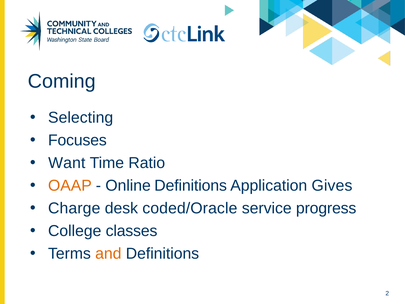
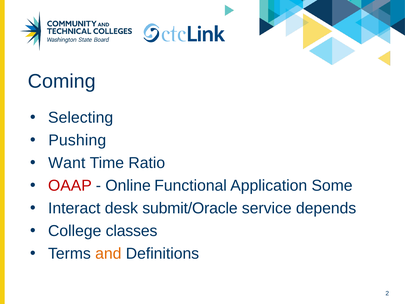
Focuses: Focuses -> Pushing (77, 140)
OAAP colour: orange -> red (70, 185)
Online Definitions: Definitions -> Functional (191, 185)
Gives: Gives -> Some (332, 185)
Charge: Charge -> Interact (74, 208)
coded/Oracle: coded/Oracle -> submit/Oracle (190, 208)
progress: progress -> depends (326, 208)
